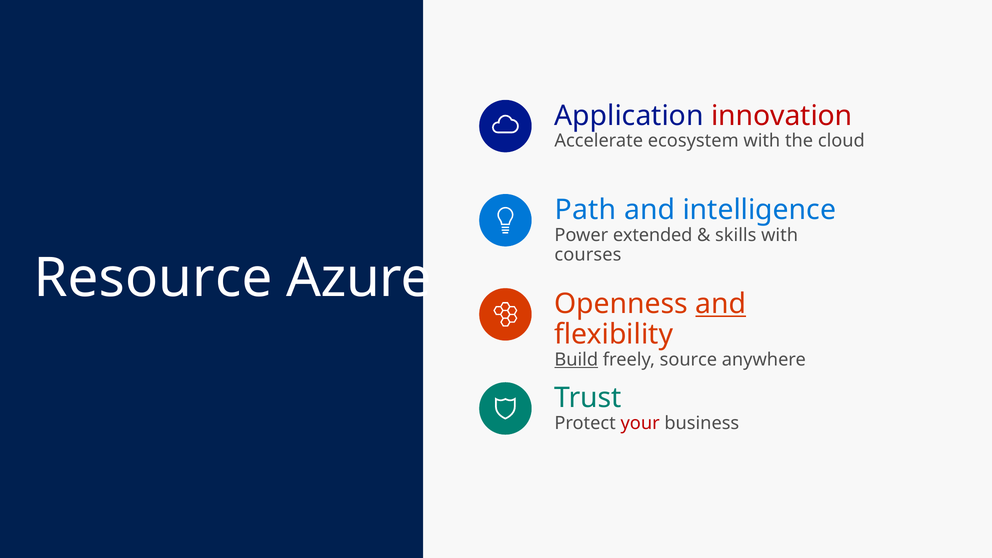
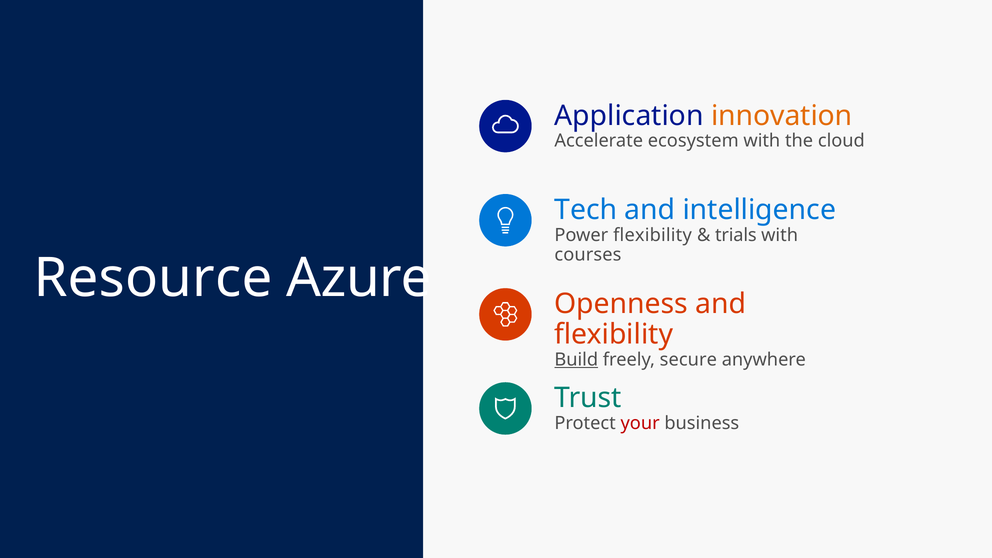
innovation colour: red -> orange (782, 116)
Path: Path -> Tech (586, 210)
Power extended: extended -> flexibility (652, 235)
skills: skills -> trials (736, 235)
and underline: present -> none (721, 304)
source: source -> secure (688, 360)
